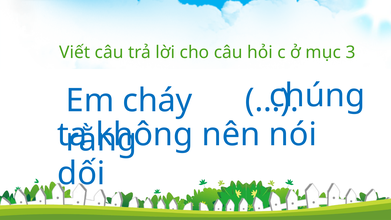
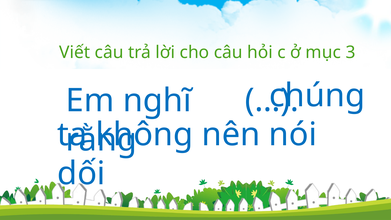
cháy: cháy -> nghĩ (157, 101)
